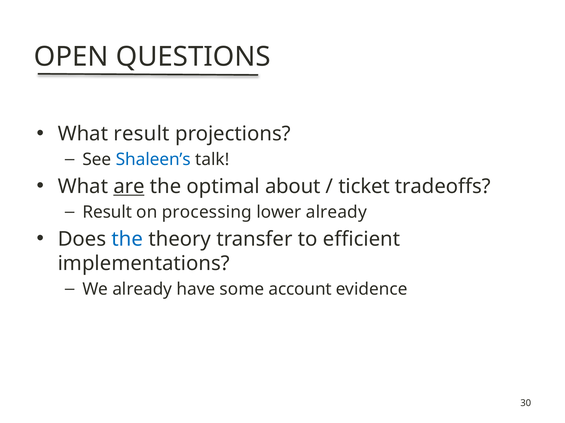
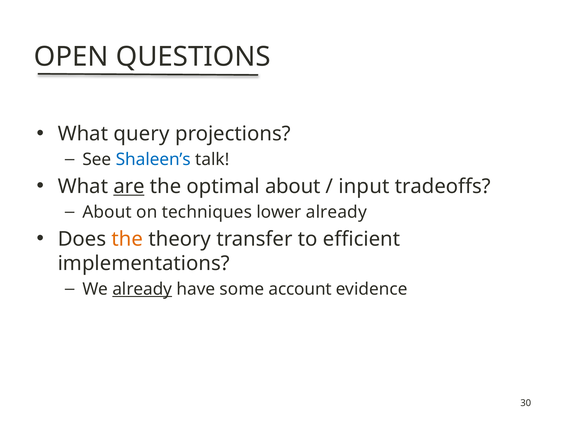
What result: result -> query (142, 134)
ticket: ticket -> input (364, 187)
Result: Result -> About (107, 213)
processing: processing -> techniques (207, 213)
the colour: blue -> orange (127, 239)
already underline: none -> present (142, 290)
